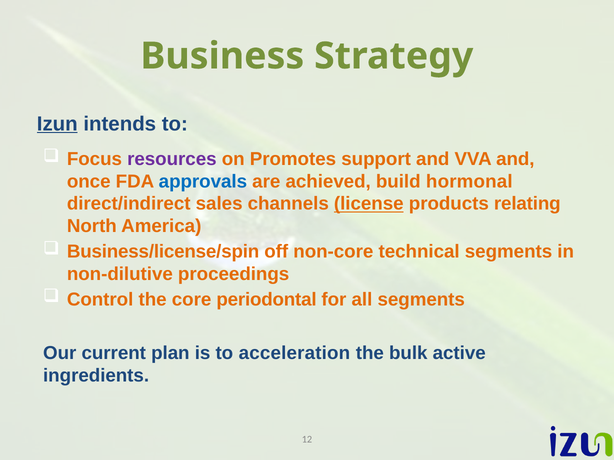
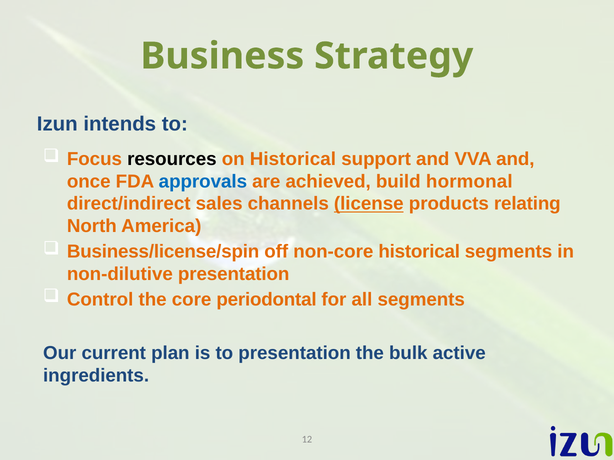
Izun underline: present -> none (57, 124)
resources colour: purple -> black (172, 159)
on Promotes: Promotes -> Historical (293, 159)
non-core technical: technical -> historical (419, 252)
non-dilutive proceedings: proceedings -> presentation (234, 274)
to acceleration: acceleration -> presentation (295, 354)
